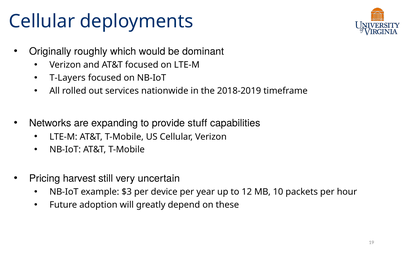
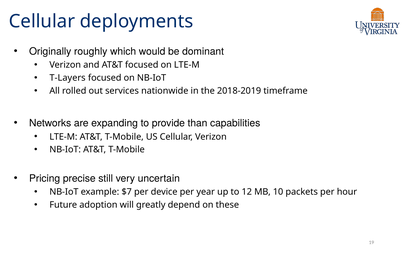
stuff: stuff -> than (197, 123)
harvest: harvest -> precise (79, 178)
$3: $3 -> $7 (127, 192)
